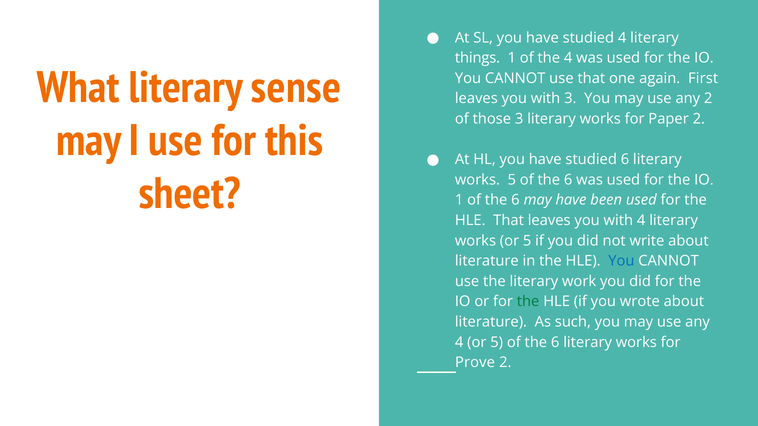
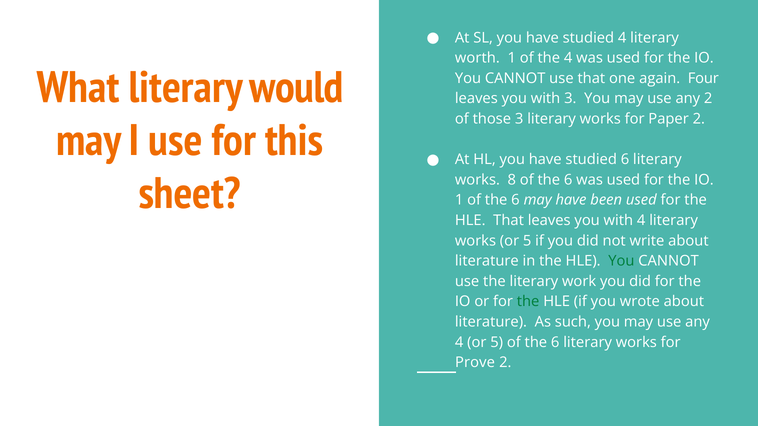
things: things -> worth (477, 58)
sense: sense -> would (296, 88)
First: First -> Four (703, 78)
works 5: 5 -> 8 (512, 180)
You colour: blue -> green (621, 261)
